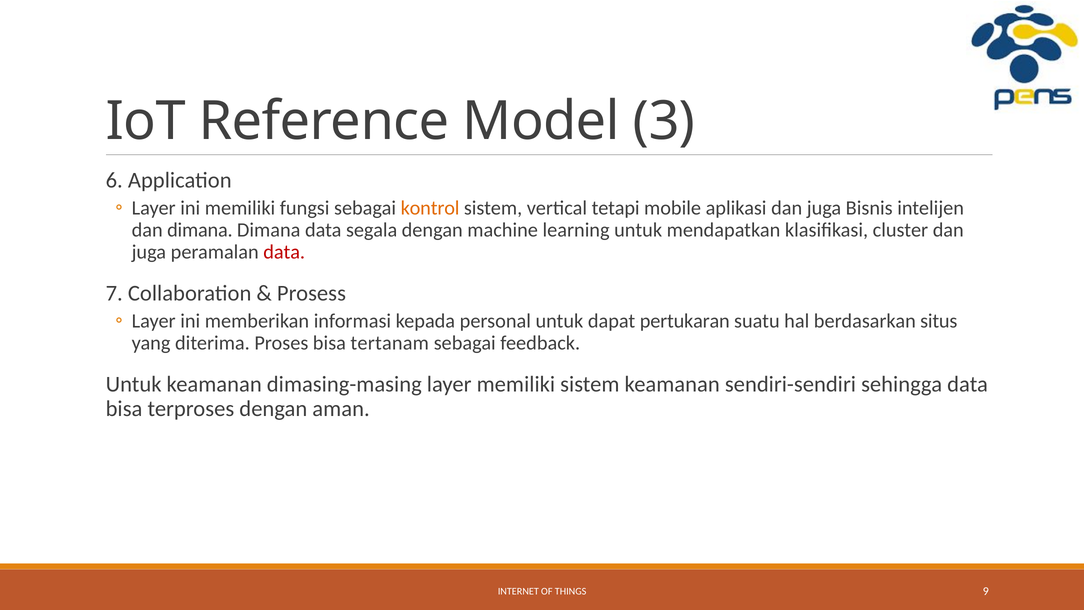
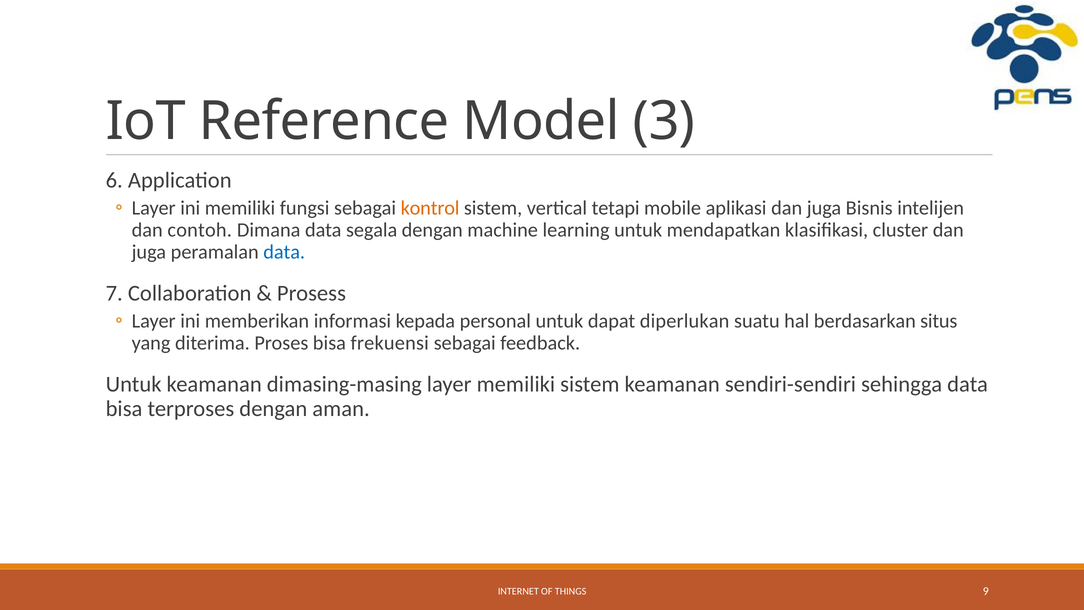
dan dimana: dimana -> contoh (200, 230)
data colour: red -> blue (284, 252)
pertukaran: pertukaran -> diperlukan (685, 321)
tertanam: tertanam -> frekuensi (390, 343)
